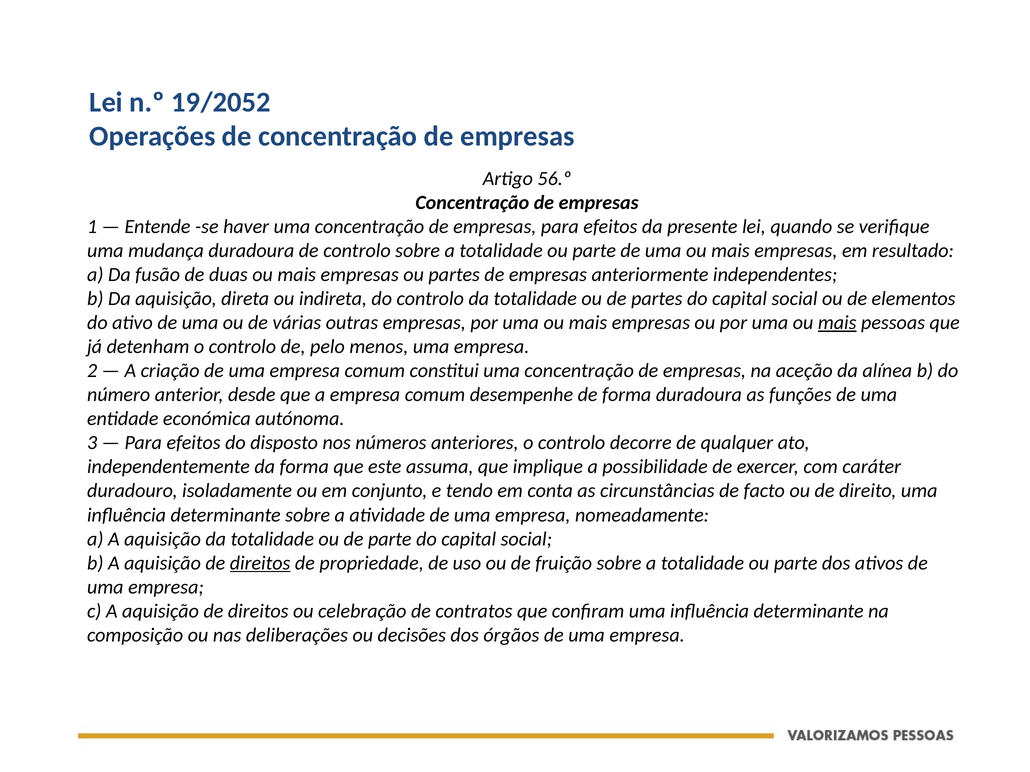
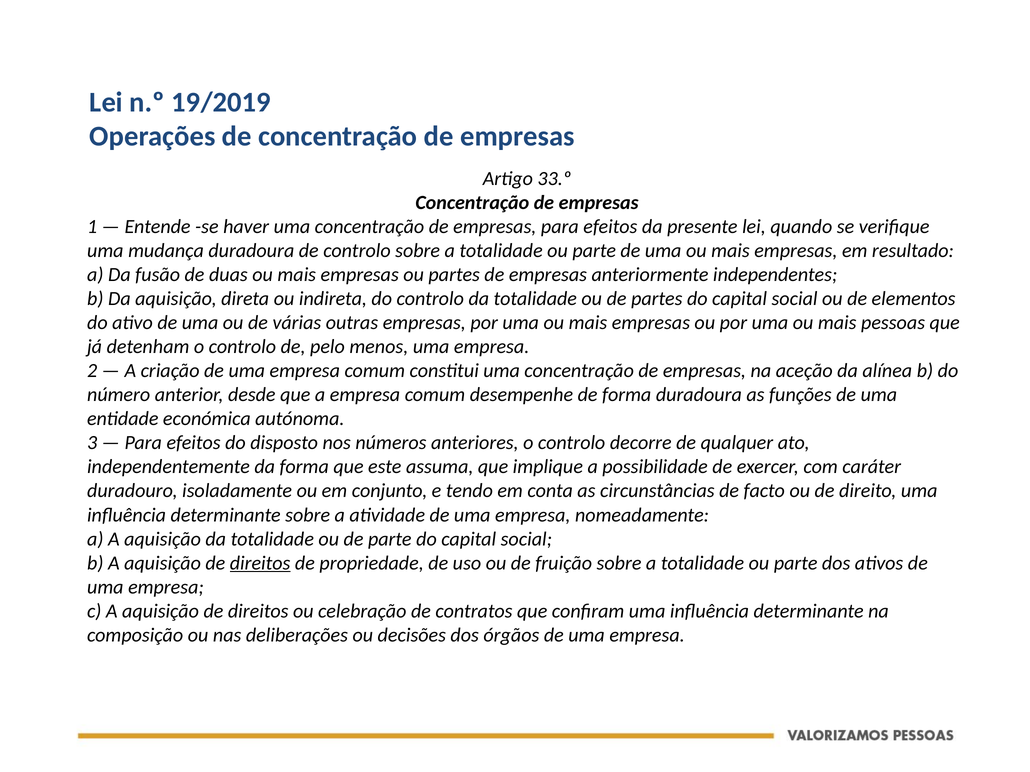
19/2052: 19/2052 -> 19/2019 (221, 102)
56.º: 56.º -> 33.º (554, 179)
mais underline: present -> none (837, 323)
